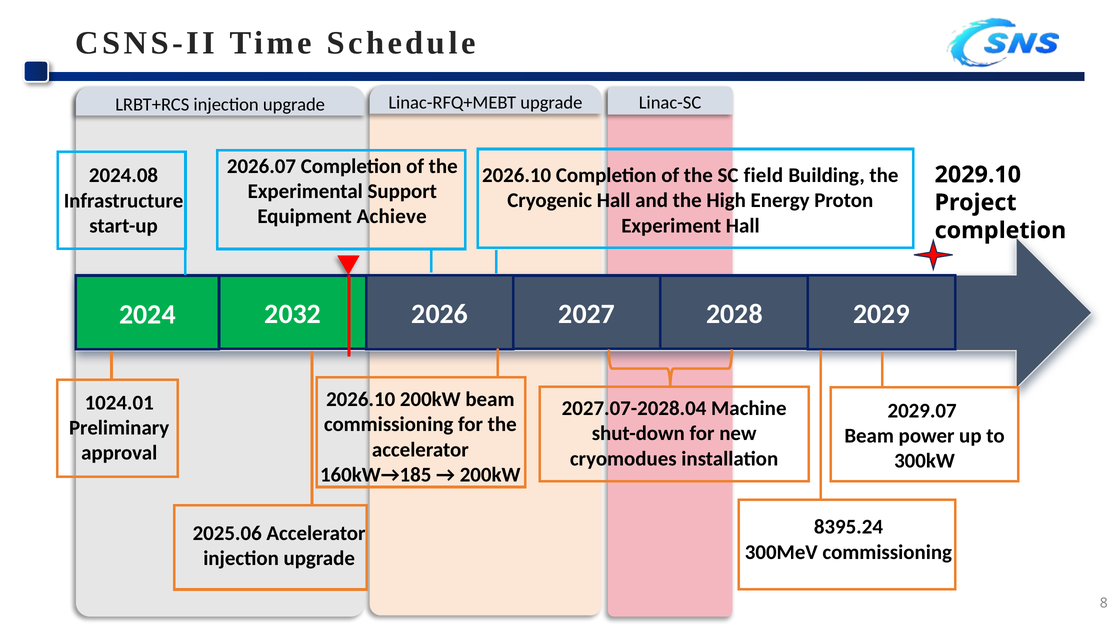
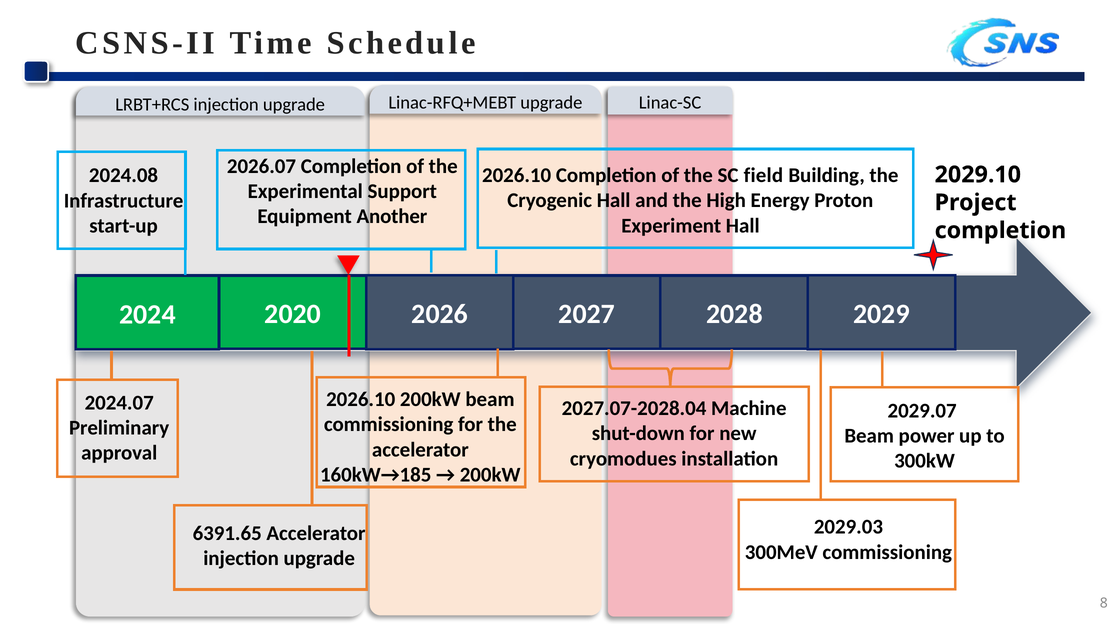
Achieve: Achieve -> Another (392, 216)
2032: 2032 -> 2020 (293, 314)
1024.01: 1024.01 -> 2024.07 (119, 402)
8395.24: 8395.24 -> 2029.03 (848, 527)
2025.06: 2025.06 -> 6391.65 (227, 533)
